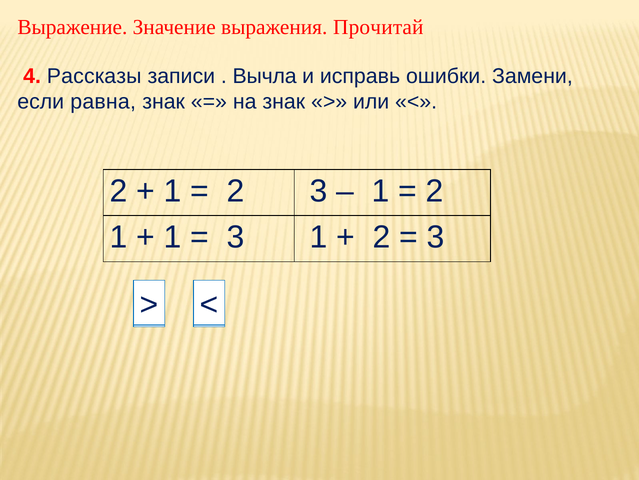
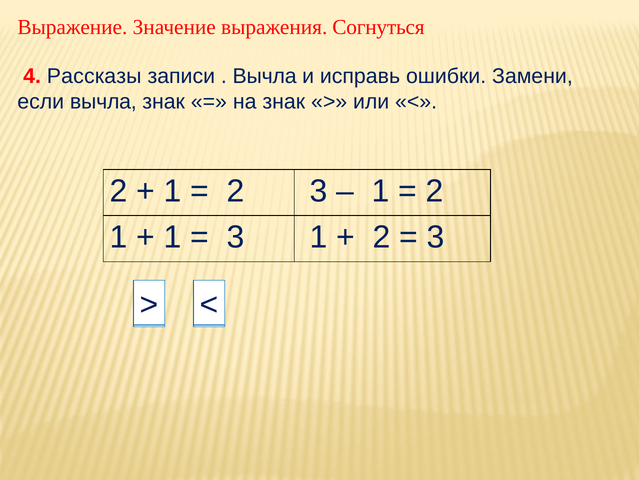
Прочитай: Прочитай -> Согнуться (378, 27)
если равна: равна -> вычла (103, 101)
